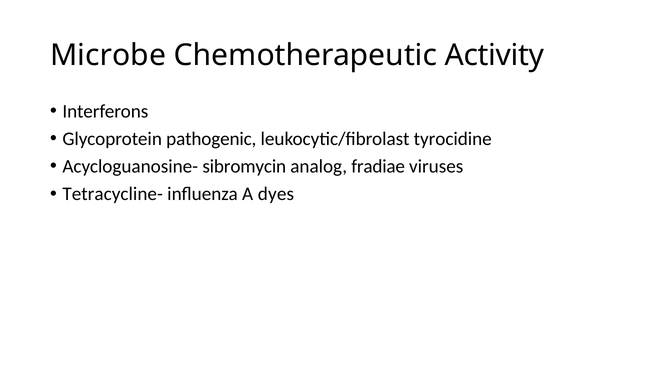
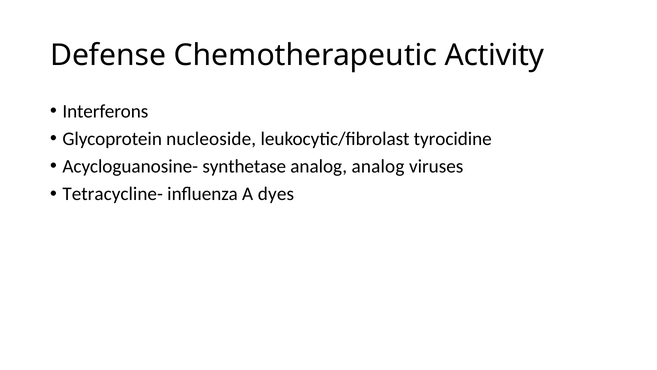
Microbe: Microbe -> Defense (108, 55)
pathogenic: pathogenic -> nucleoside (211, 139)
sibromycin: sibromycin -> synthetase (244, 166)
analog fradiae: fradiae -> analog (378, 166)
